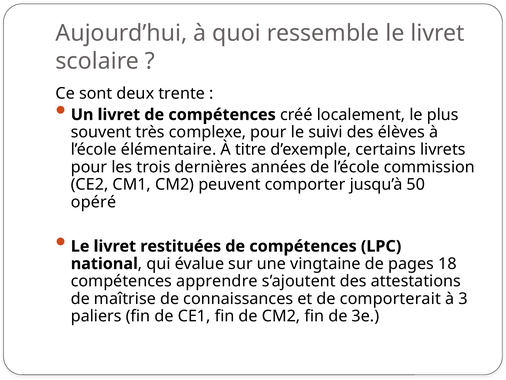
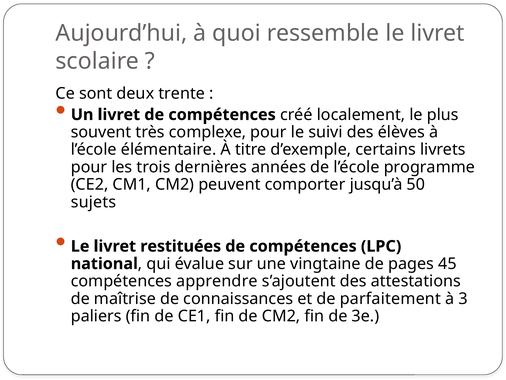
commission: commission -> programme (429, 167)
opéré: opéré -> sujets (94, 202)
18: 18 -> 45 (447, 263)
comporterait: comporterait -> parfaitement (390, 298)
